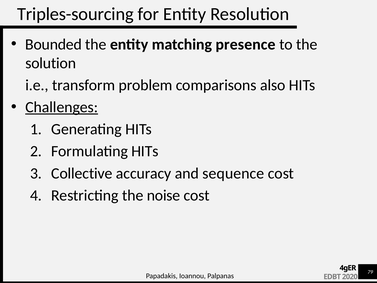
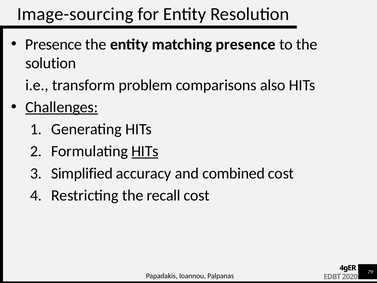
Triples-sourcing: Triples-sourcing -> Image-sourcing (75, 14)
Bounded: Bounded -> Presence (54, 44)
HITs underline: none -> present (145, 151)
Collective: Collective -> Simplified (82, 173)
sequence: sequence -> combined (234, 173)
noise: noise -> recall (164, 195)
